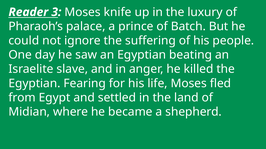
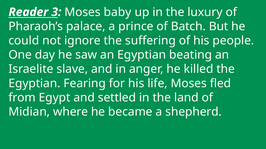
knife: knife -> baby (118, 12)
